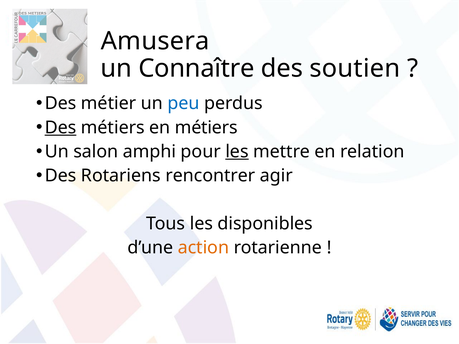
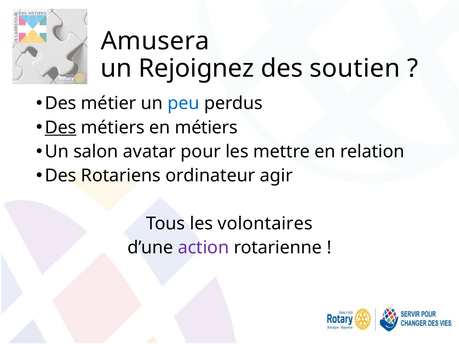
Connaître: Connaître -> Rejoignez (196, 69)
amphi: amphi -> avatar (149, 152)
les underline: present -> none (237, 152)
rencontrer: rencontrer -> ordinateur (210, 176)
disponibles: disponibles -> volontaires (265, 224)
action colour: orange -> purple (203, 248)
